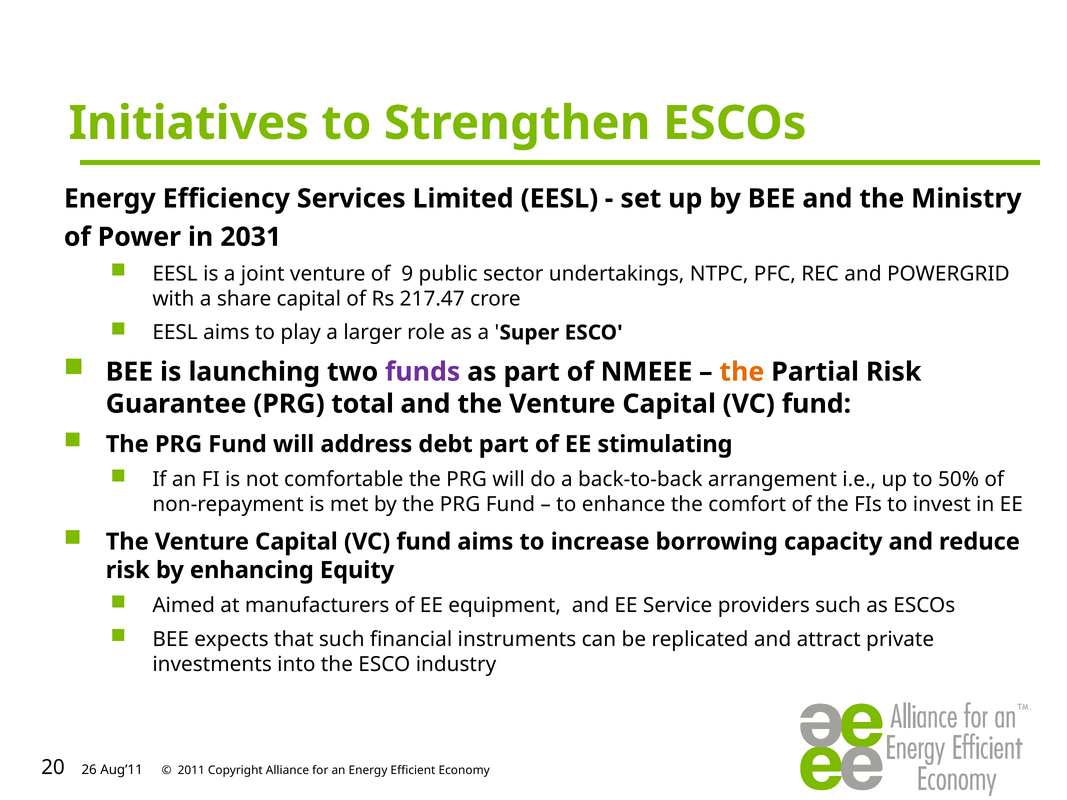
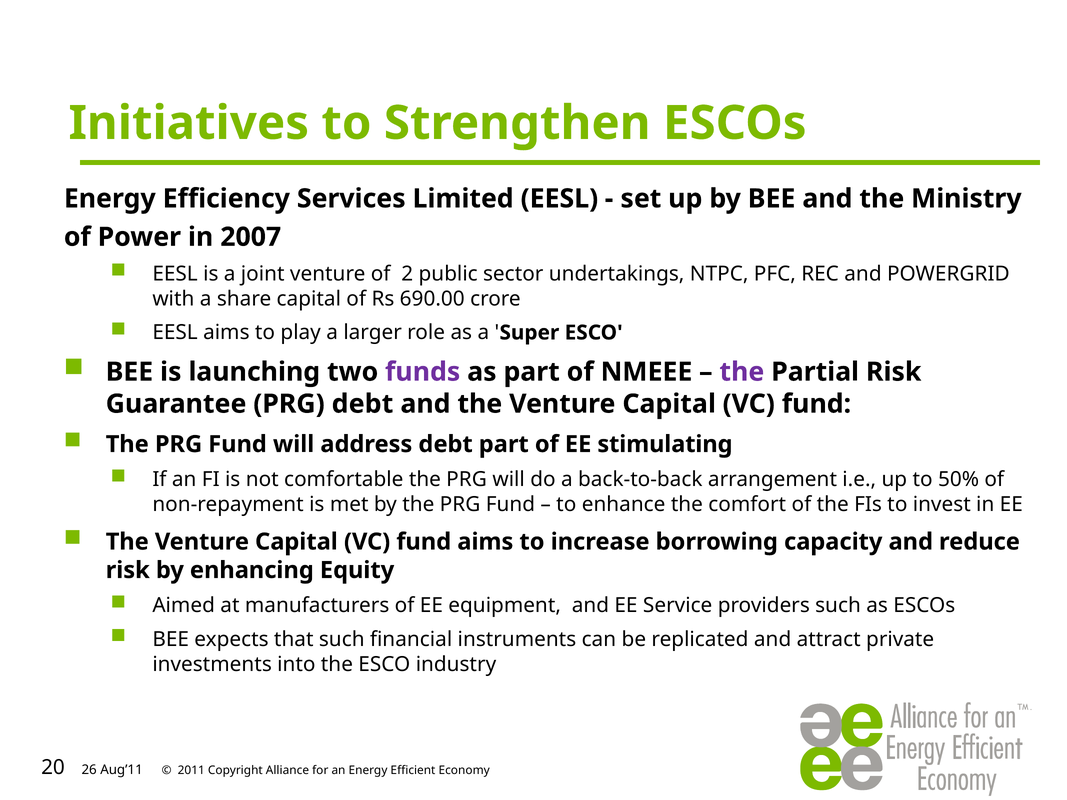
2031: 2031 -> 2007 (251, 237)
9: 9 -> 2 (407, 274)
217.47: 217.47 -> 690.00 (432, 299)
the colour: orange -> purple (742, 372)
PRG total: total -> debt (362, 404)
